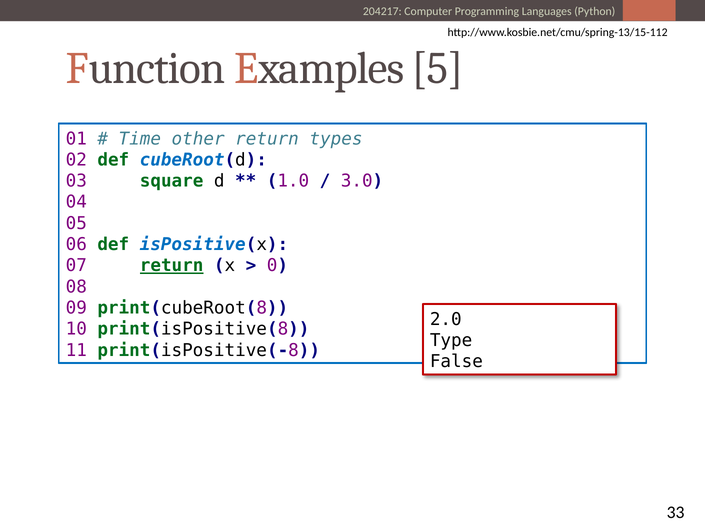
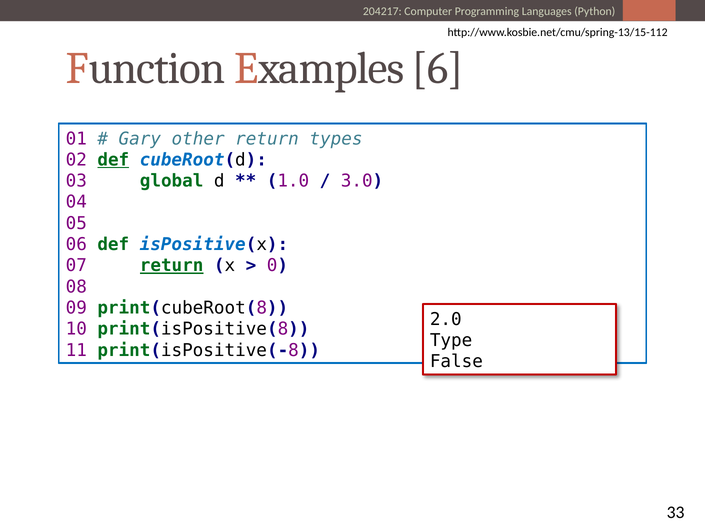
5: 5 -> 6 (438, 68)
Time: Time -> Gary (140, 139)
def underline: none -> present (113, 160)
square: square -> global (172, 181)
